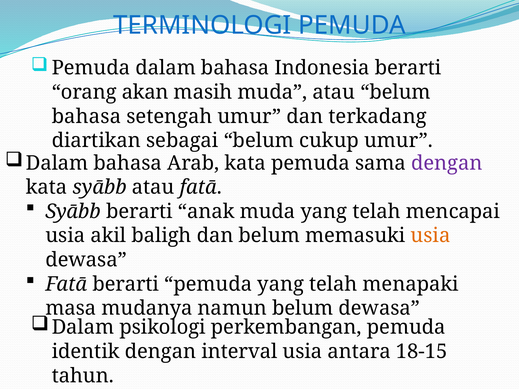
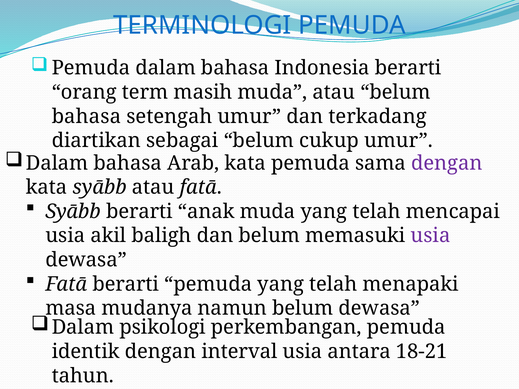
akan: akan -> term (145, 92)
usia colour: orange -> purple (431, 236)
18-15: 18-15 -> 18-21 (422, 352)
